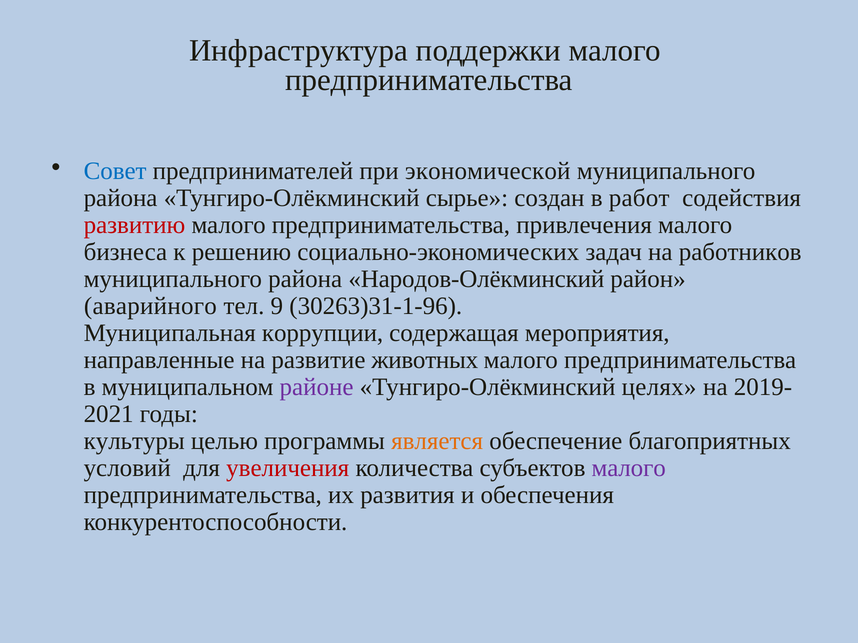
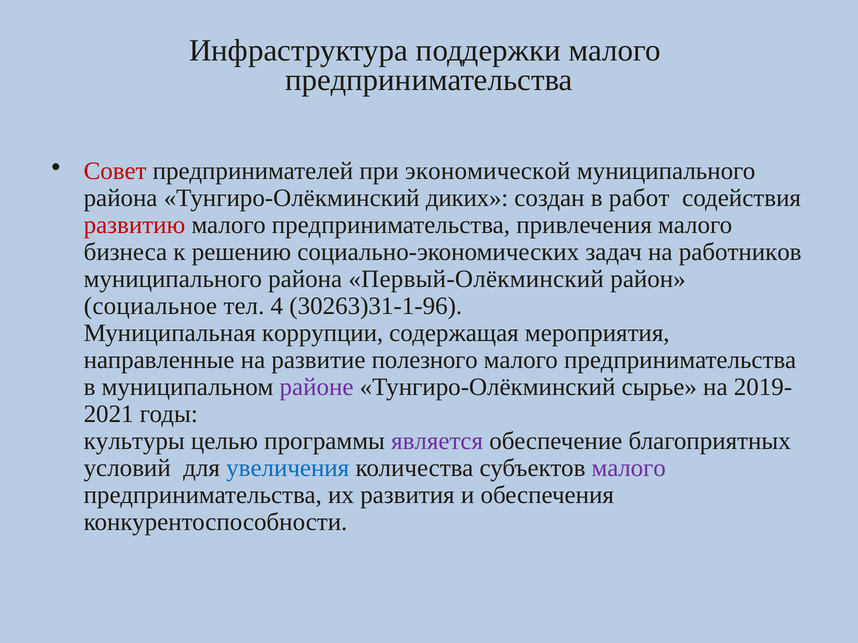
Совет colour: blue -> red (115, 171)
сырье: сырье -> диких (467, 198)
Народов-Олёкминский: Народов-Олёкминский -> Первый-Олёкминский (476, 279)
аварийного: аварийного -> социальное (150, 306)
9: 9 -> 4 (277, 306)
животных: животных -> полезного (425, 360)
целях: целях -> сырье (659, 387)
является colour: orange -> purple (437, 441)
увеличения colour: red -> blue (288, 468)
